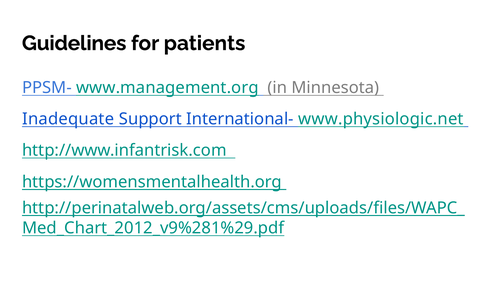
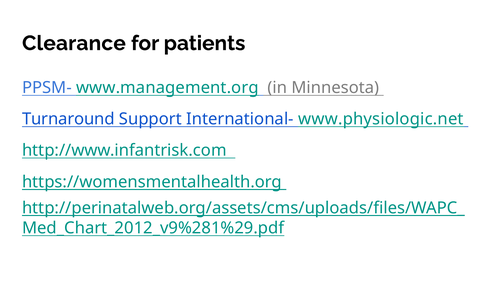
Guidelines: Guidelines -> Clearance (74, 43)
Inadequate: Inadequate -> Turnaround (68, 119)
